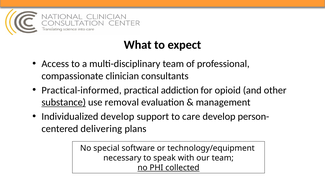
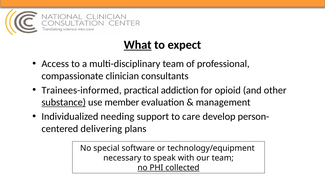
What underline: none -> present (138, 45)
Practical-informed: Practical-informed -> Trainees-informed (82, 90)
removal: removal -> member (122, 102)
Individualized develop: develop -> needing (117, 116)
